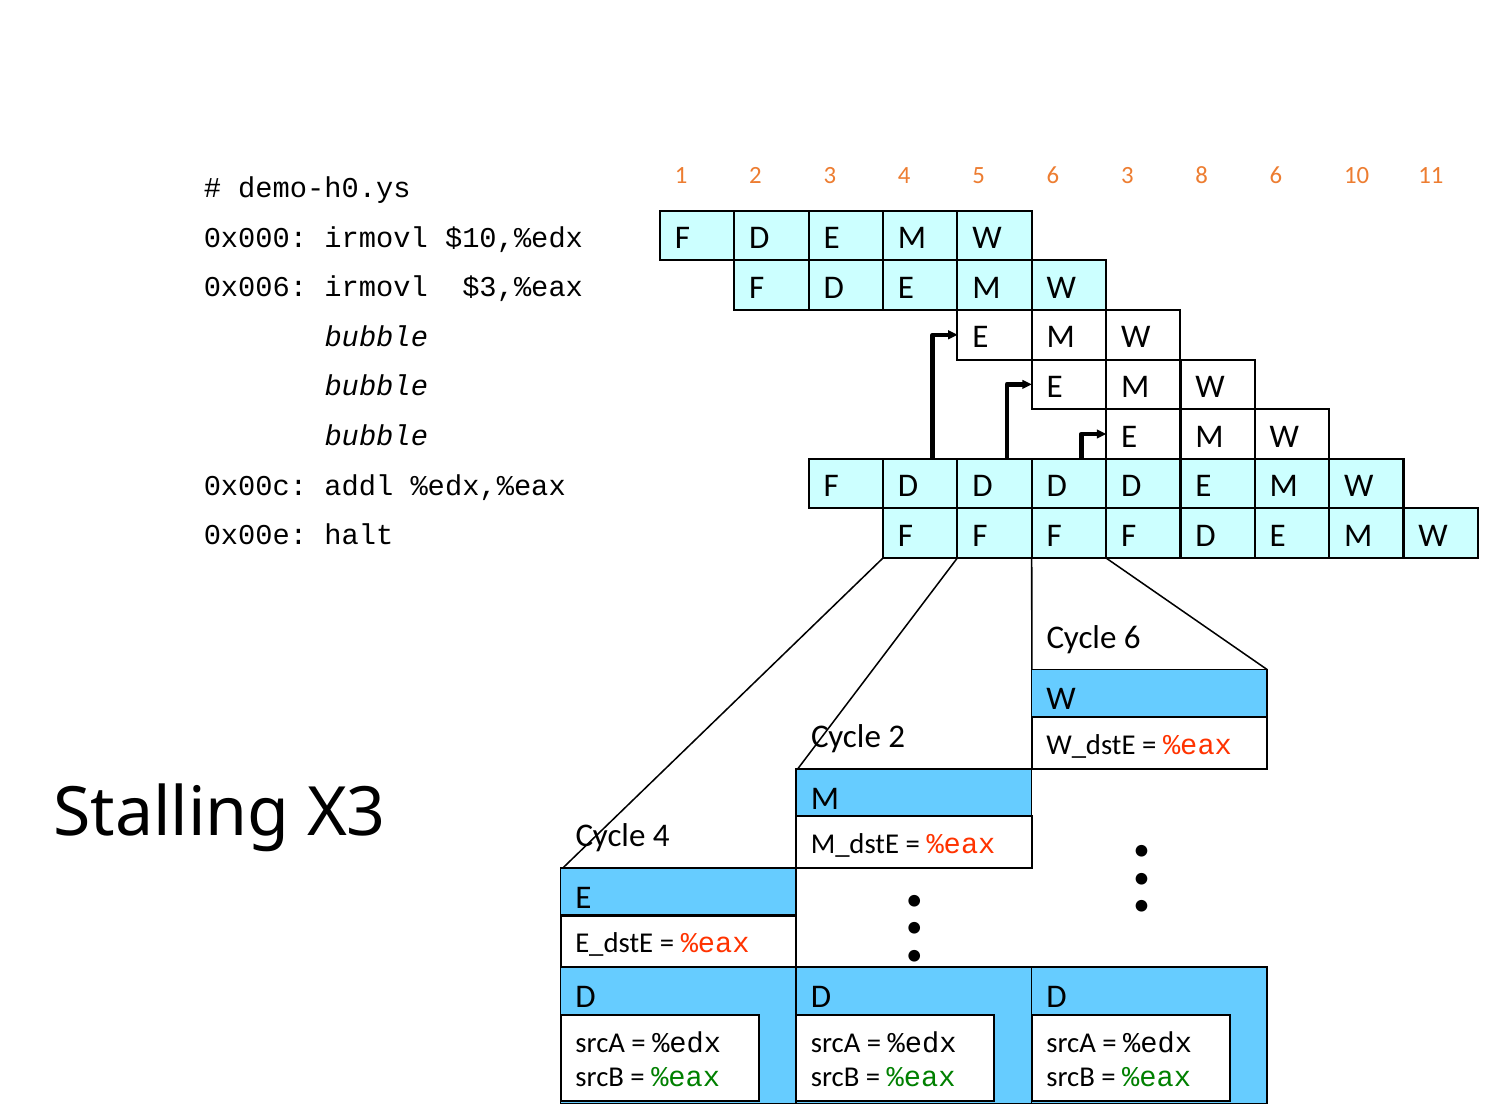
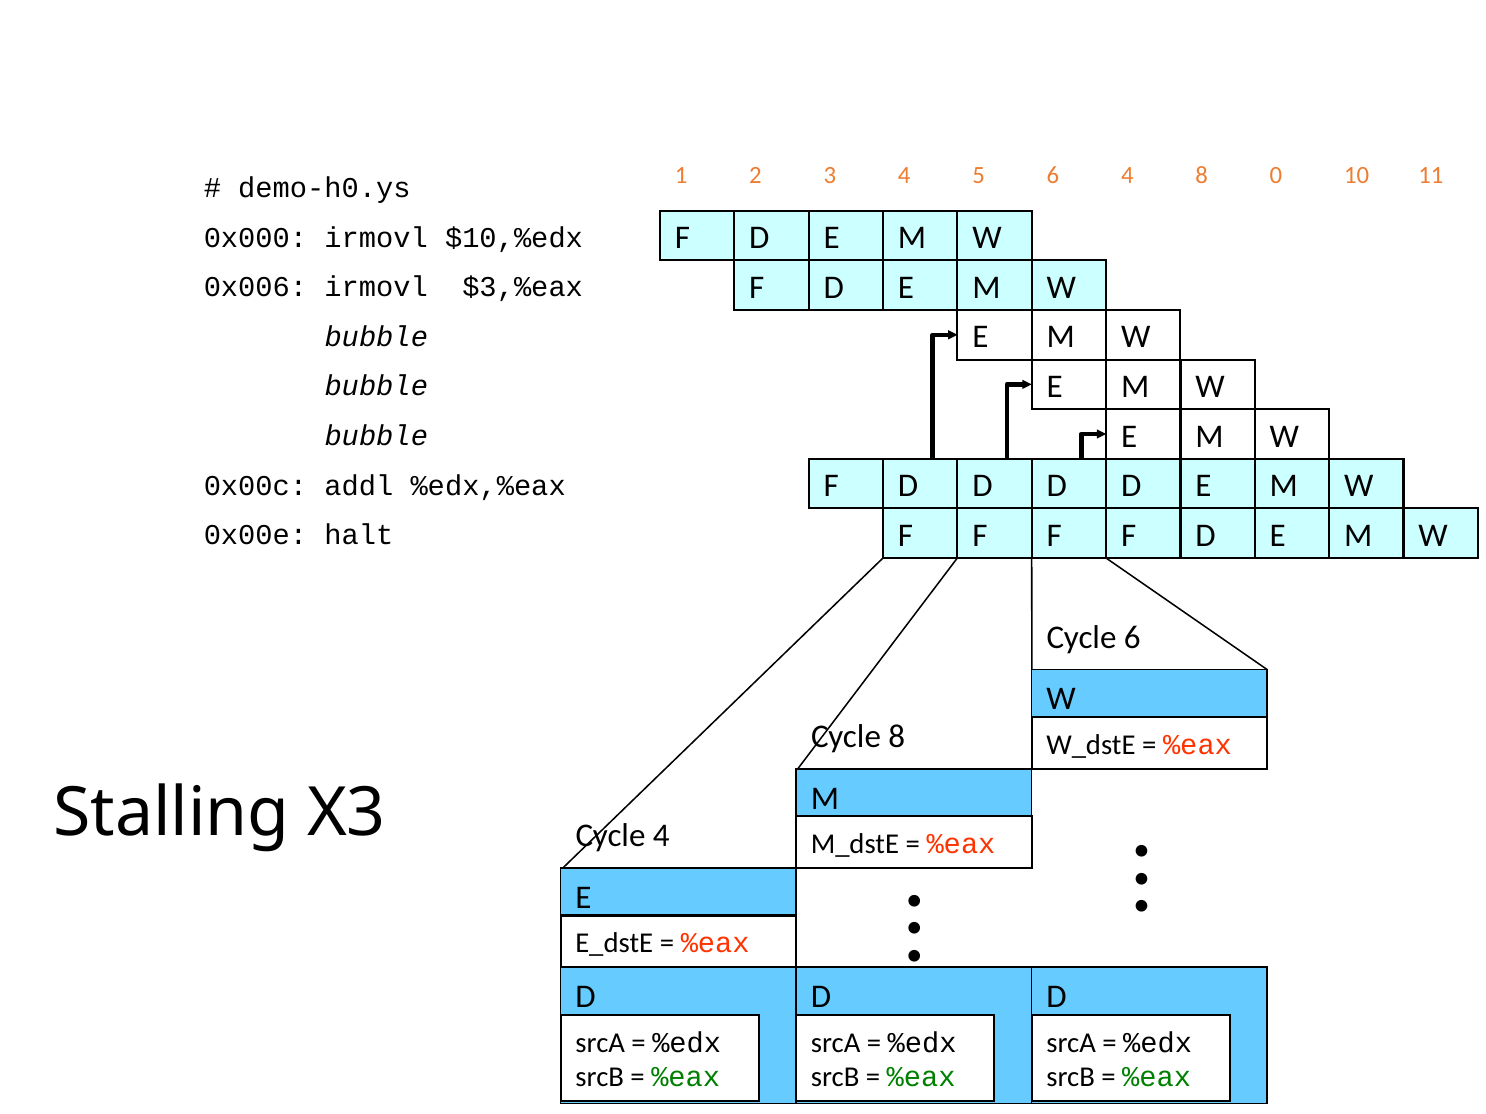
6 3: 3 -> 4 (1127, 175)
8 6: 6 -> 0 (1276, 175)
Cycle 2: 2 -> 8 (897, 736)
